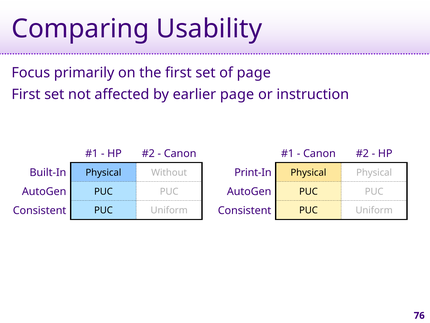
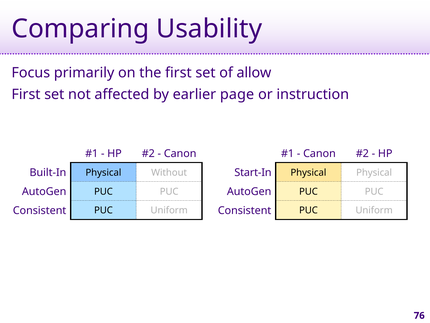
of page: page -> allow (254, 73)
Print-In: Print-In -> Start-In (253, 172)
